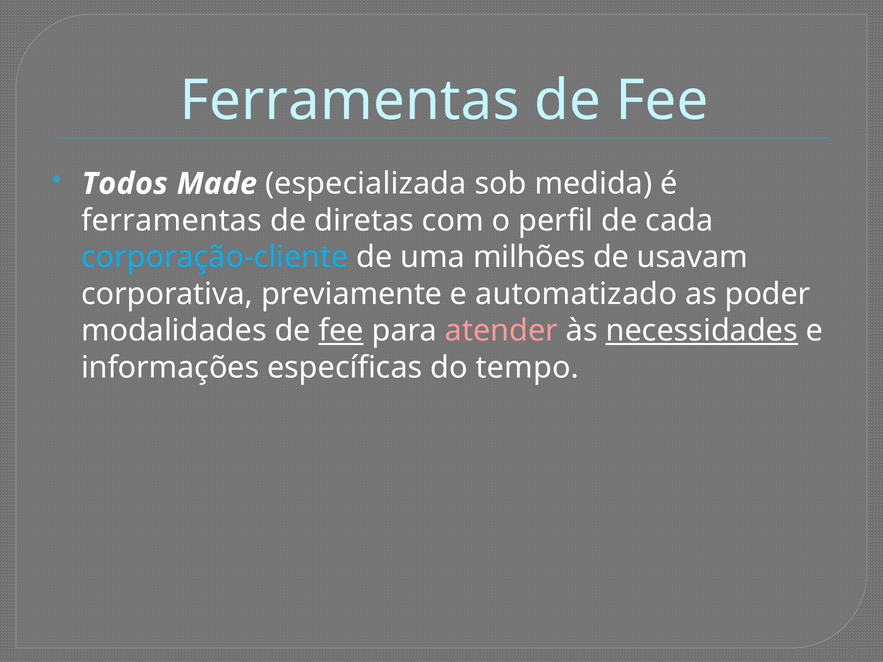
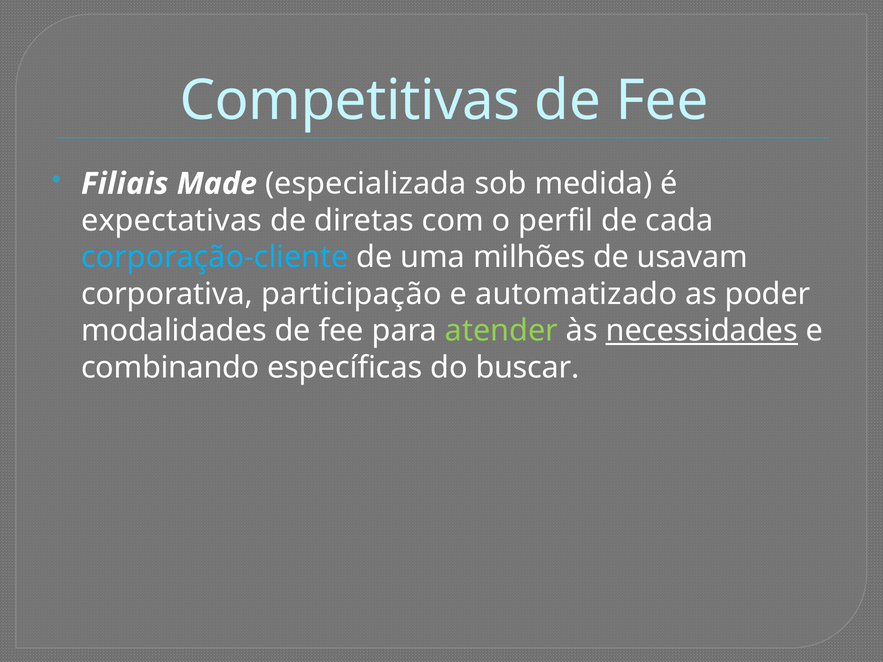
Ferramentas: Ferramentas -> Competitivas (350, 101)
Todos: Todos -> Filiais (125, 184)
ferramentas: ferramentas -> expectativas (172, 221)
previamente: previamente -> participação (351, 294)
fee underline: present -> none (341, 331)
atender colour: pink -> light green (501, 331)
informações: informações -> combinando (170, 368)
tempo: tempo -> buscar (528, 368)
